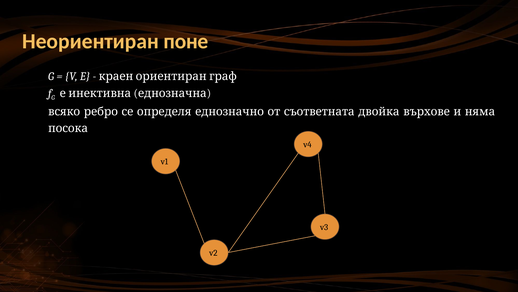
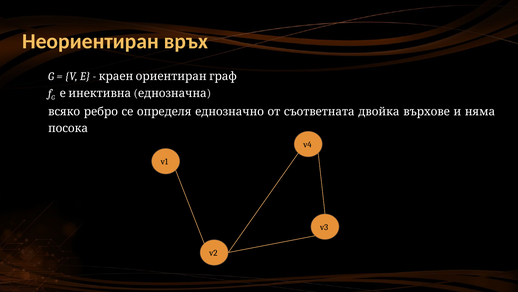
поне: поне -> връх (186, 41)
